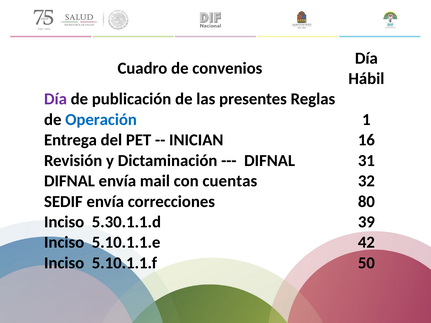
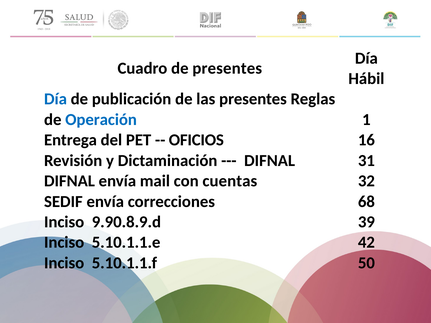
de convenios: convenios -> presentes (227, 68)
Día colour: purple -> blue (55, 99)
INICIAN: INICIAN -> OFICIOS (196, 140)
80: 80 -> 68 (366, 202)
5.30.1.1.d: 5.30.1.1.d -> 9.90.8.9.d (126, 222)
